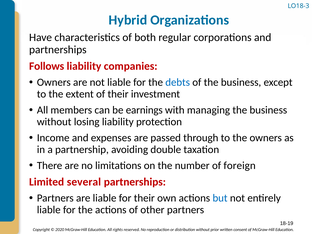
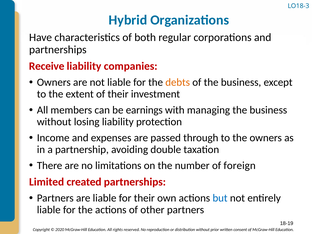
Follows: Follows -> Receive (47, 66)
debts colour: blue -> orange (178, 82)
several: several -> created (84, 182)
